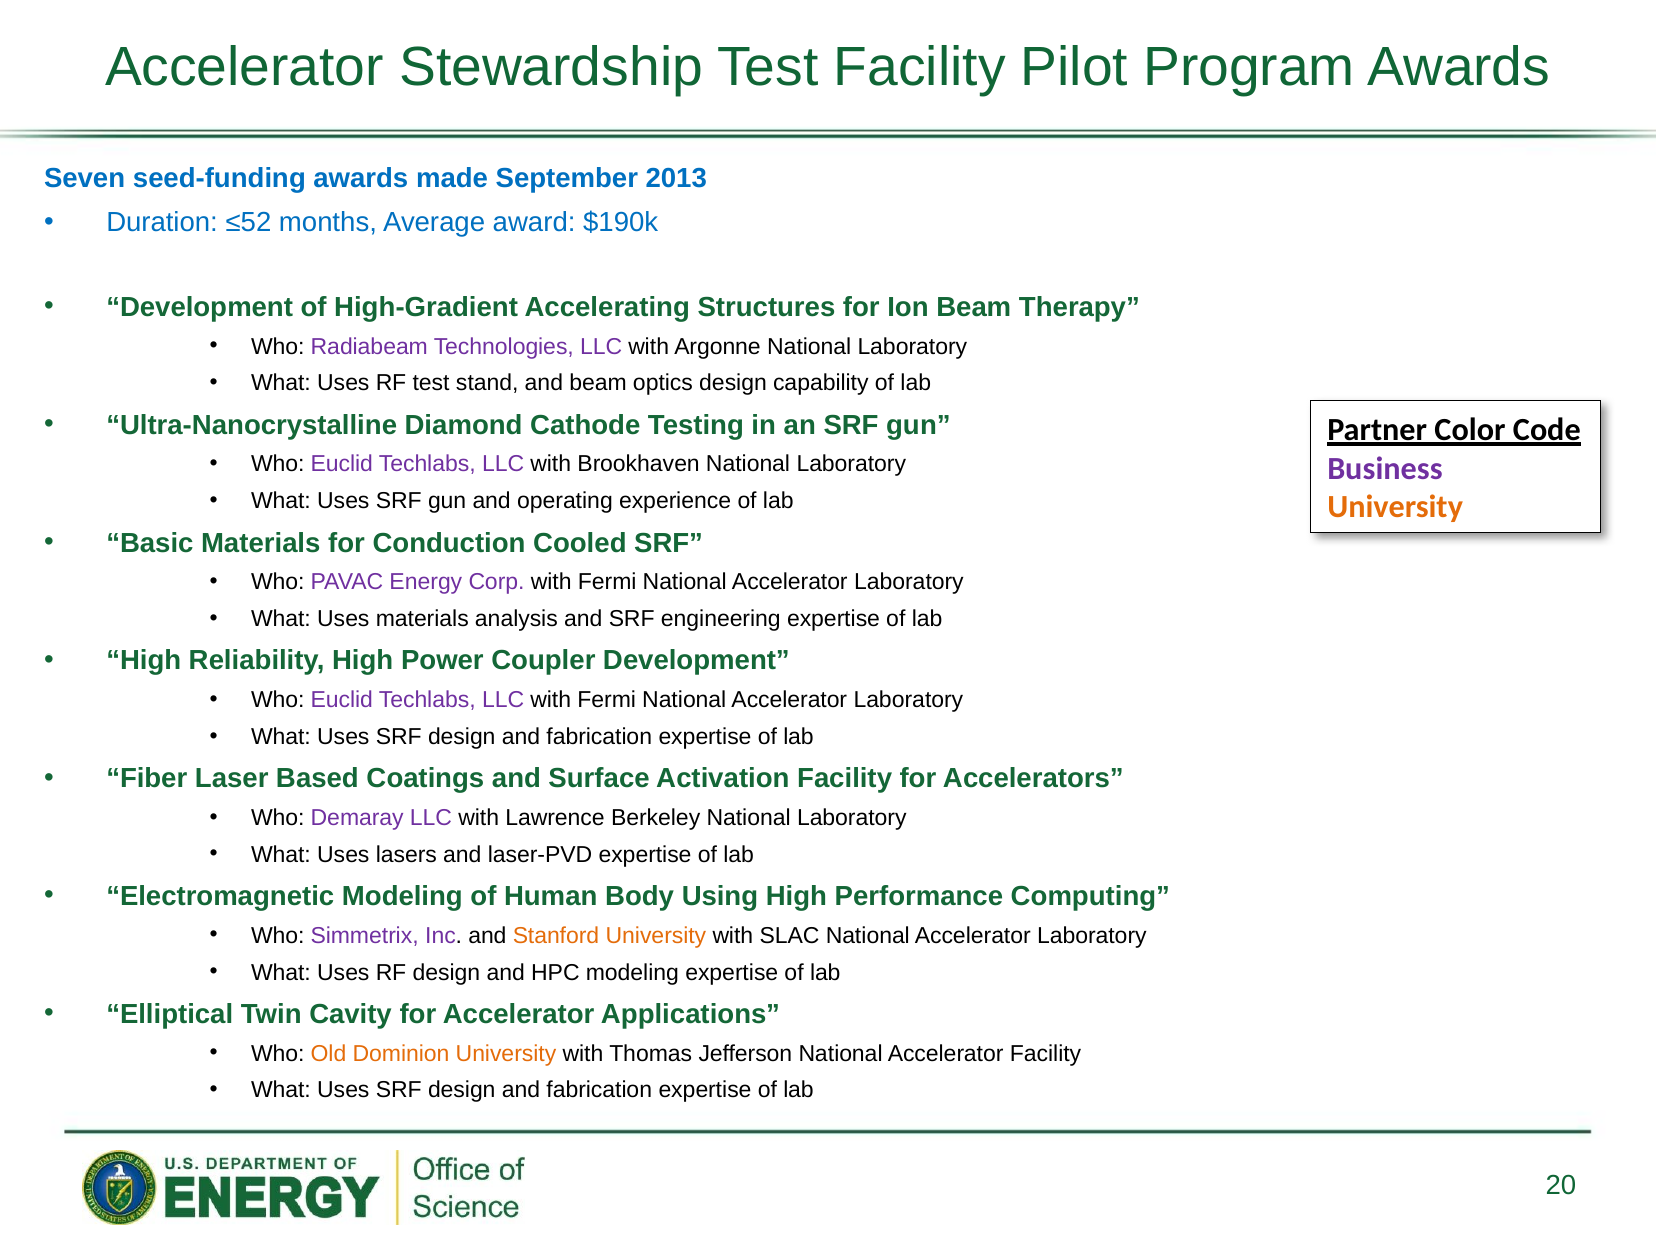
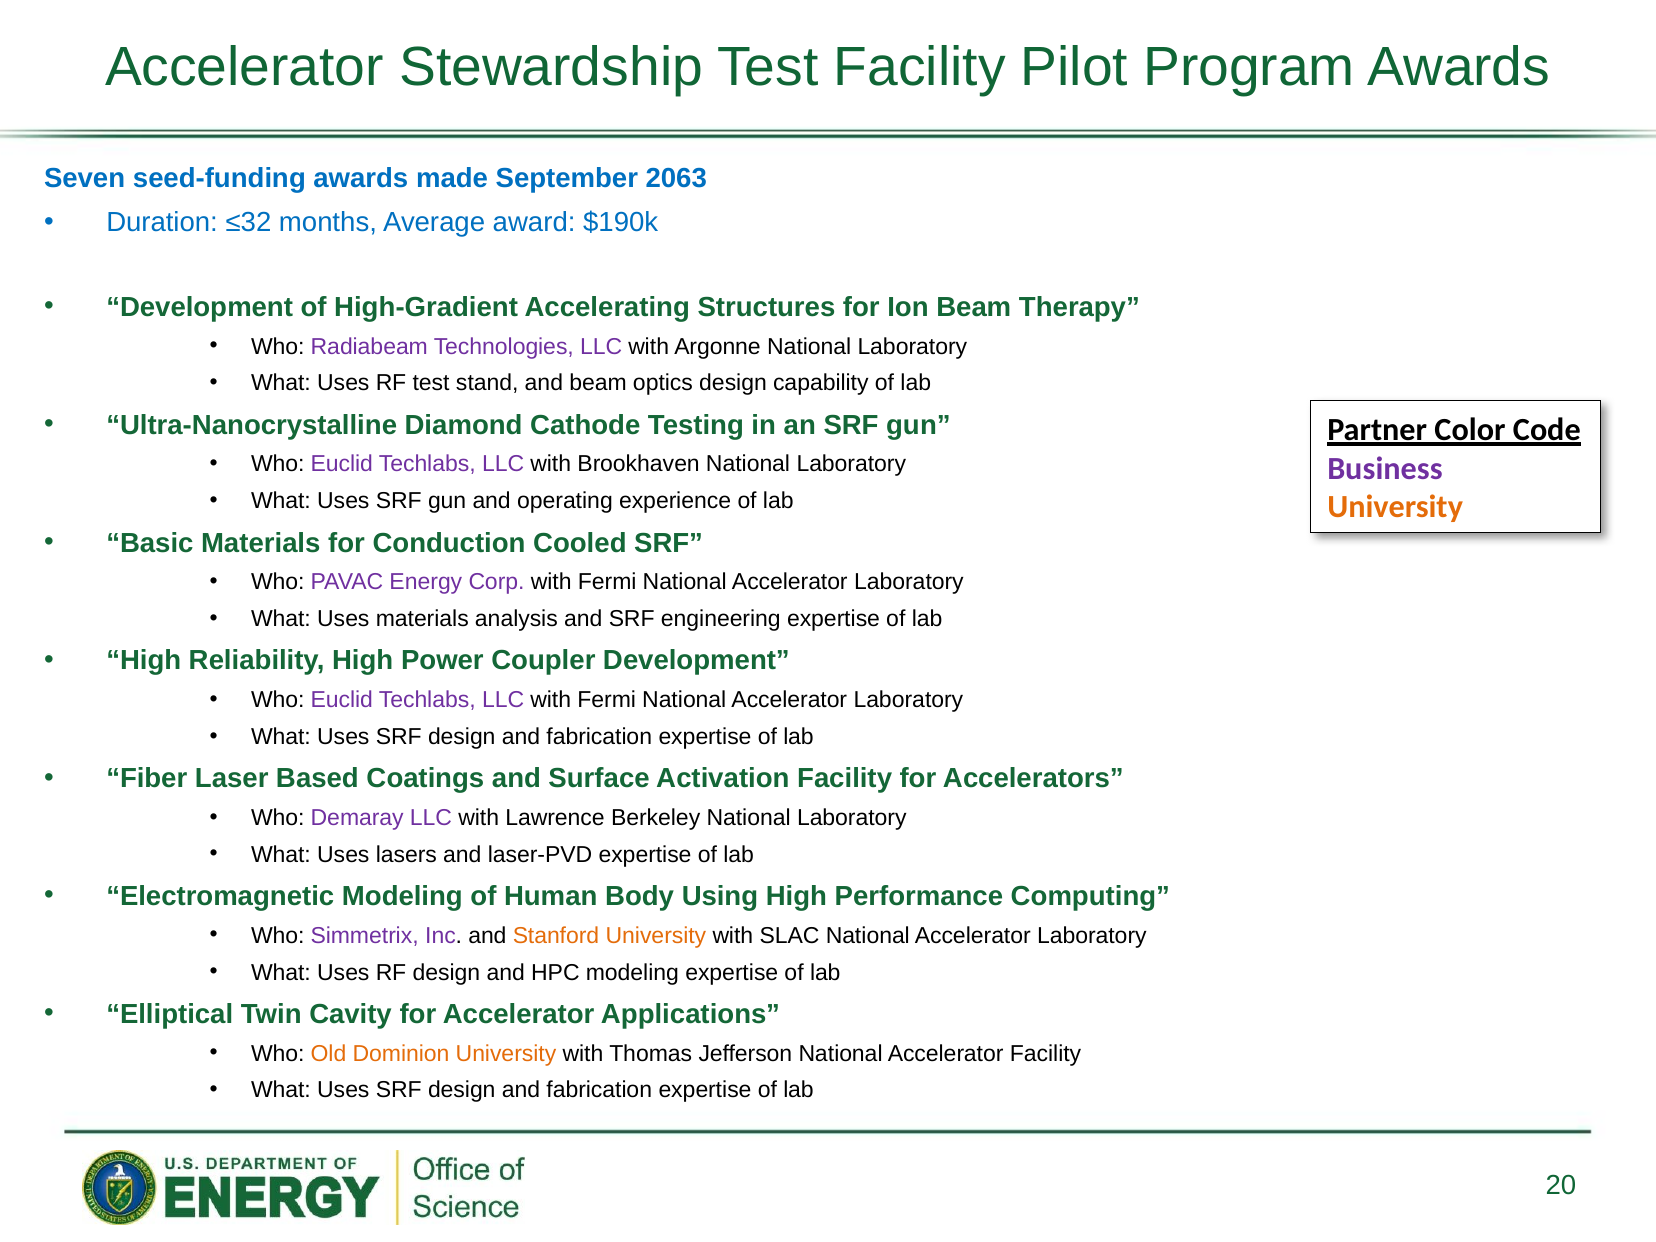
2013: 2013 -> 2063 (676, 179)
≤52: ≤52 -> ≤32 (248, 223)
